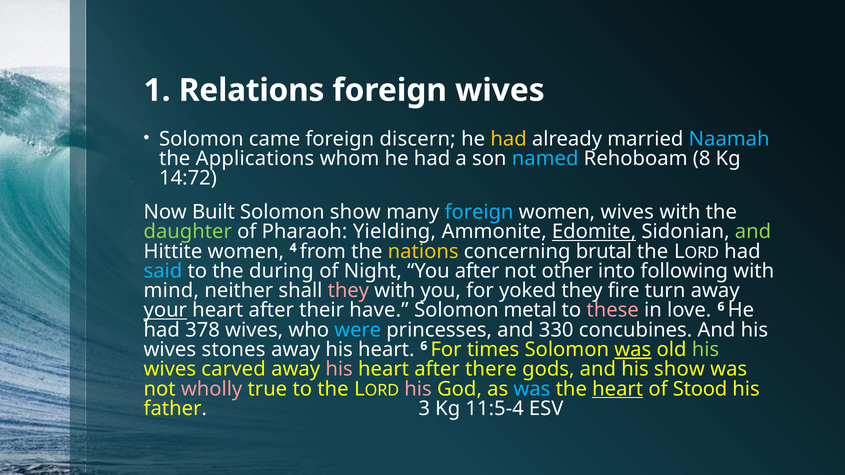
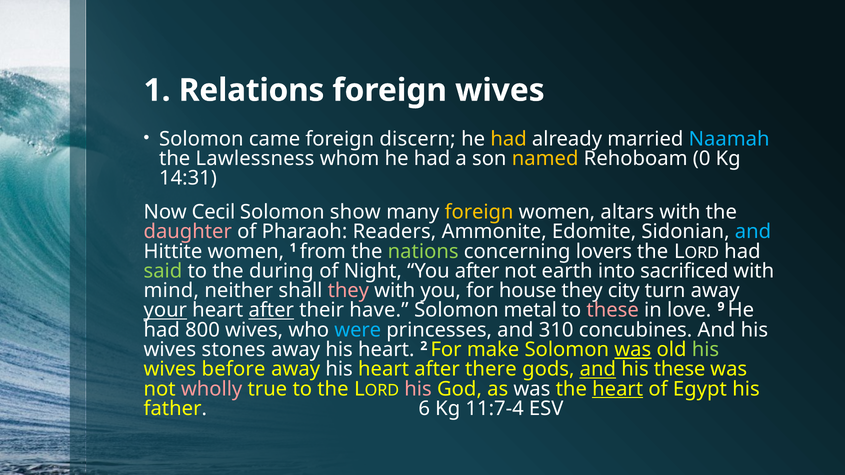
Applications: Applications -> Lawlessness (255, 159)
named colour: light blue -> yellow (545, 159)
8: 8 -> 0 (702, 159)
14:72: 14:72 -> 14:31 (188, 178)
Built: Built -> Cecil (213, 212)
foreign colour: light blue -> yellow (479, 212)
women wives: wives -> altars (627, 212)
daughter colour: light green -> pink (188, 232)
Yielding: Yielding -> Readers (394, 232)
Edomite underline: present -> none (594, 232)
and colour: light green -> light blue (753, 232)
women 4: 4 -> 1 (293, 248)
nations colour: yellow -> light green (423, 252)
brutal: brutal -> lovers (604, 252)
said colour: light blue -> light green (163, 271)
other: other -> earth (567, 271)
following: following -> sacrificed (684, 271)
yoked: yoked -> house (528, 291)
fire: fire -> city (624, 291)
after underline: none -> present (271, 311)
love 6: 6 -> 9 (721, 307)
378: 378 -> 800 (203, 330)
330: 330 -> 310 (556, 330)
heart 6: 6 -> 2 (424, 346)
times: times -> make (493, 350)
carved: carved -> before (234, 370)
his colour: pink -> white (339, 370)
and underline: none -> present (598, 370)
his show: show -> these (680, 370)
was colour: light blue -> white (532, 389)
Stood: Stood -> Egypt (700, 389)
3: 3 -> 6 (424, 409)
11:5-4: 11:5-4 -> 11:7-4 (495, 409)
